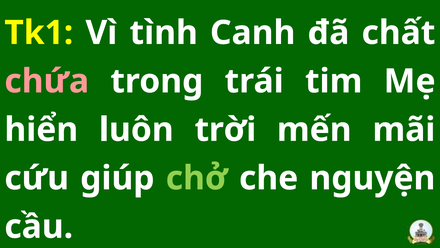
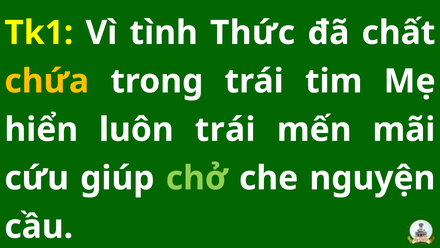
Canh: Canh -> Thức (253, 33)
chứa colour: pink -> yellow (47, 81)
luôn trời: trời -> trái (225, 130)
